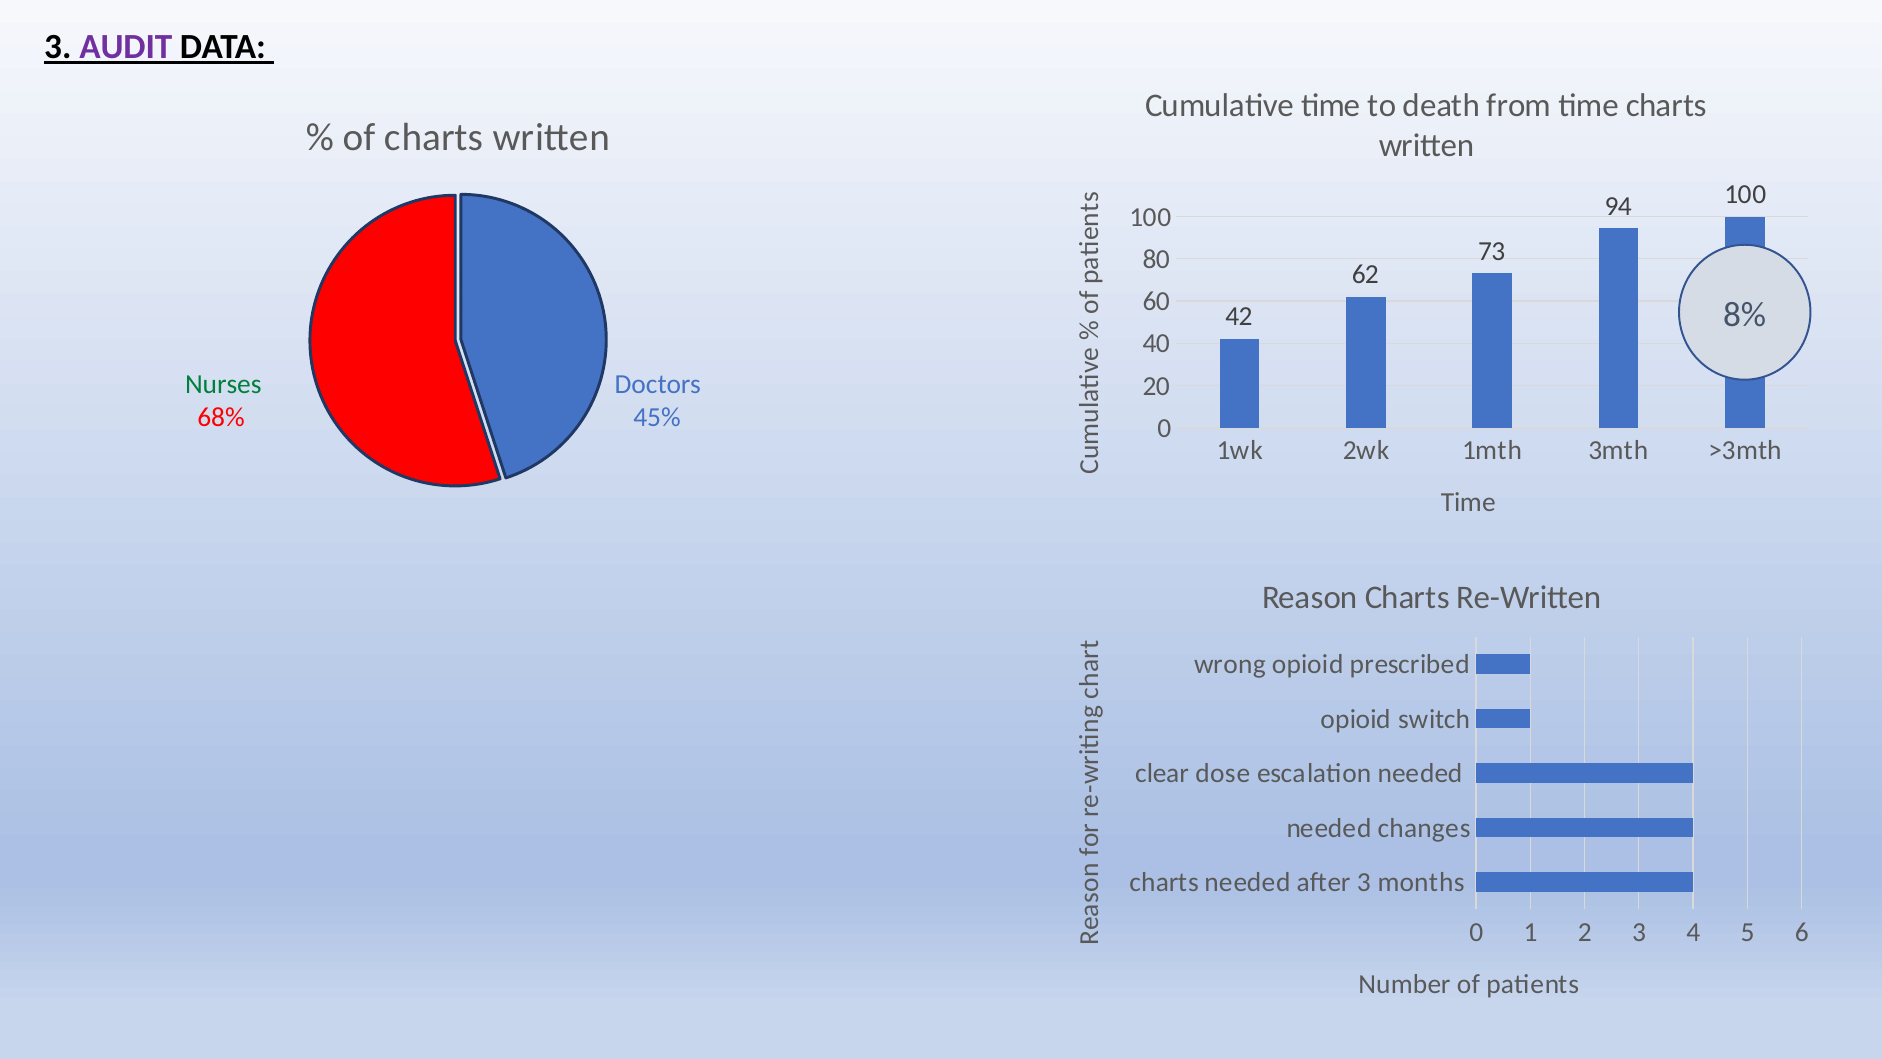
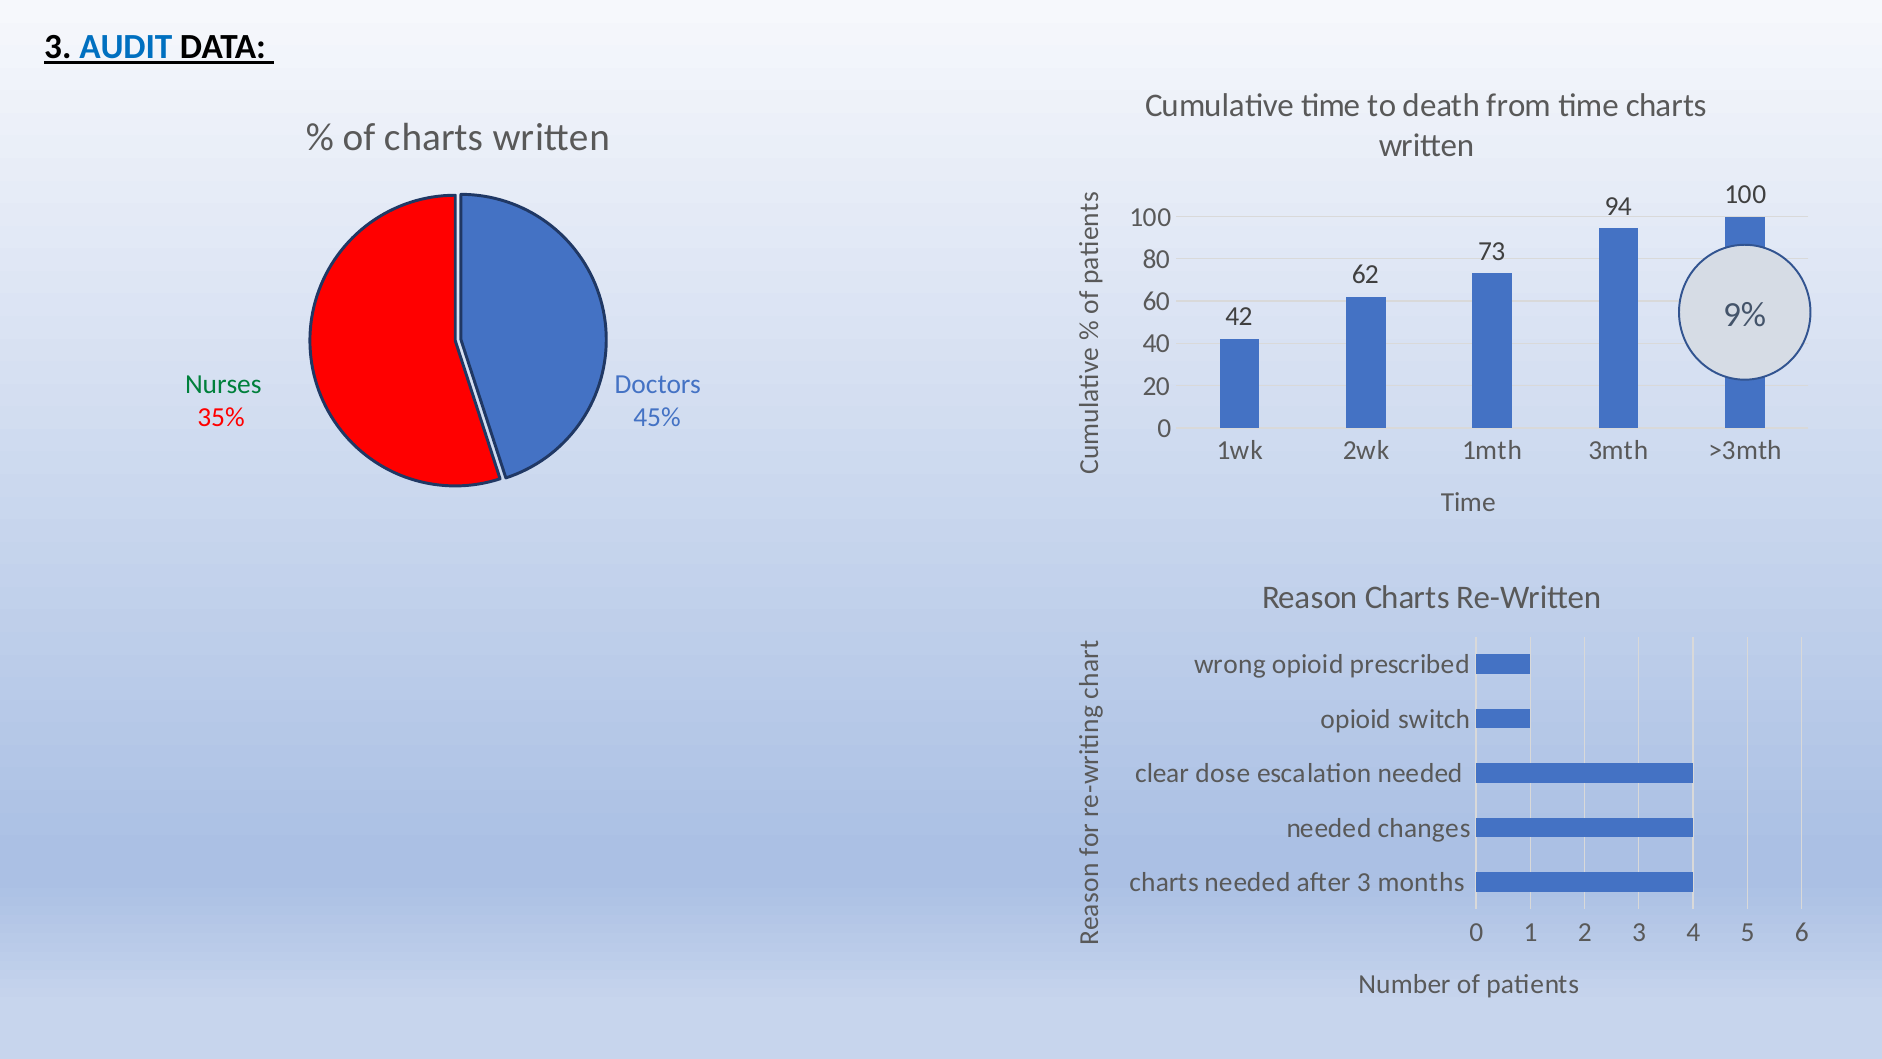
AUDIT colour: purple -> blue (126, 47)
8%: 8% -> 9% (1745, 315)
68%: 68% -> 35% (221, 417)
